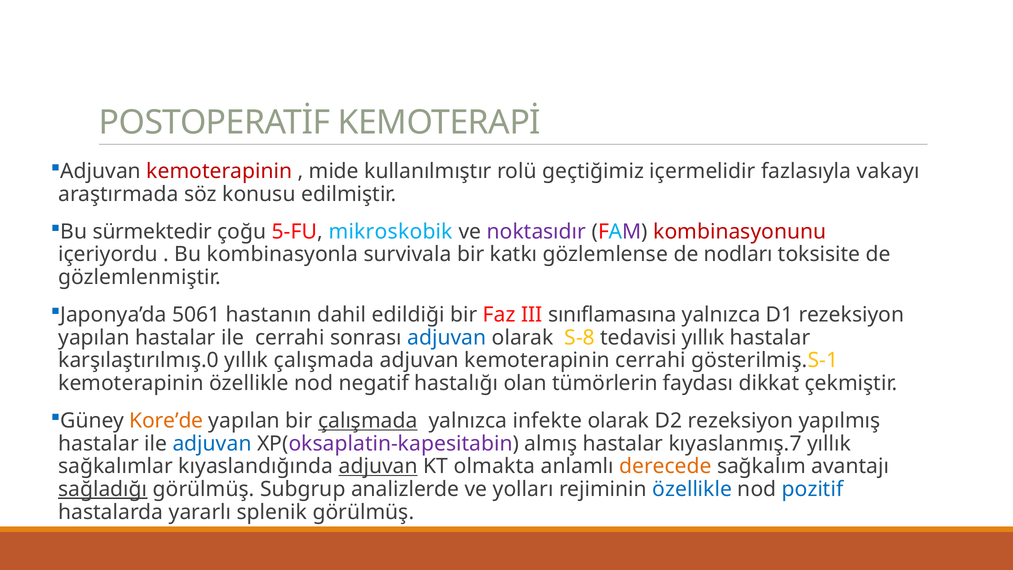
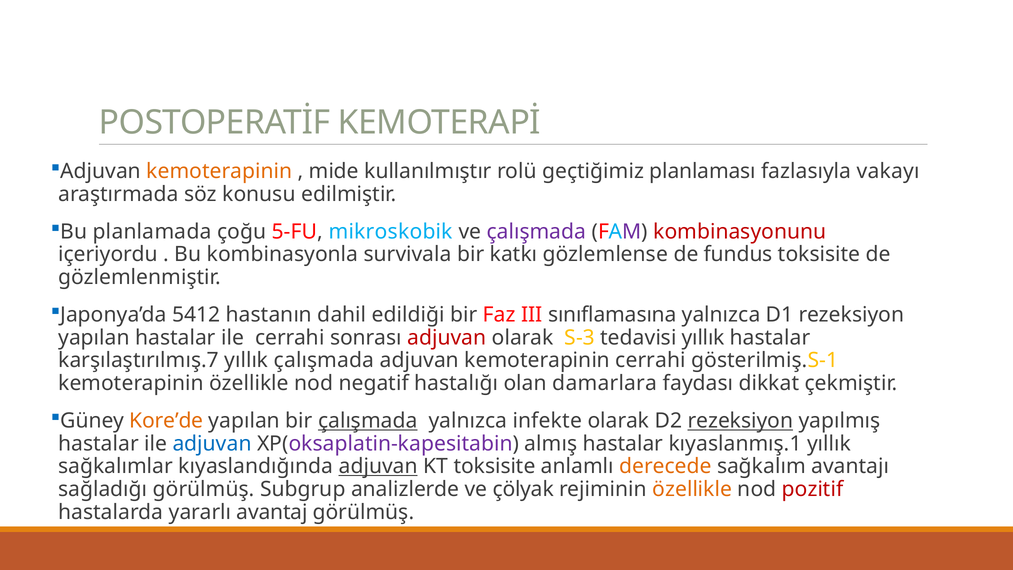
kemoterapinin colour: red -> orange (219, 171)
içermelidir: içermelidir -> planlaması (703, 171)
sürmektedir: sürmektedir -> planlamada (152, 232)
ve noktasıdır: noktasıdır -> çalışmada (536, 232)
nodları: nodları -> fundus (738, 254)
5061: 5061 -> 5412 (196, 315)
adjuvan colour: blue -> red (447, 338)
S-8: S-8 -> S-3 (580, 338)
karşılaştırılmış.0: karşılaştırılmış.0 -> karşılaştırılmış.7 (139, 360)
tümörlerin: tümörlerin -> damarlara (605, 383)
rezeksiyon underline: none -> present (740, 421)
kıyaslanmış.7: kıyaslanmış.7 -> kıyaslanmış.1 (735, 443)
KT olmakta: olmakta -> toksisite (494, 466)
sağladığı underline: present -> none (103, 489)
yolları: yolları -> çölyak (523, 489)
özellikle colour: blue -> orange (692, 489)
pozitif colour: blue -> red (813, 489)
splenik: splenik -> avantaj (272, 512)
